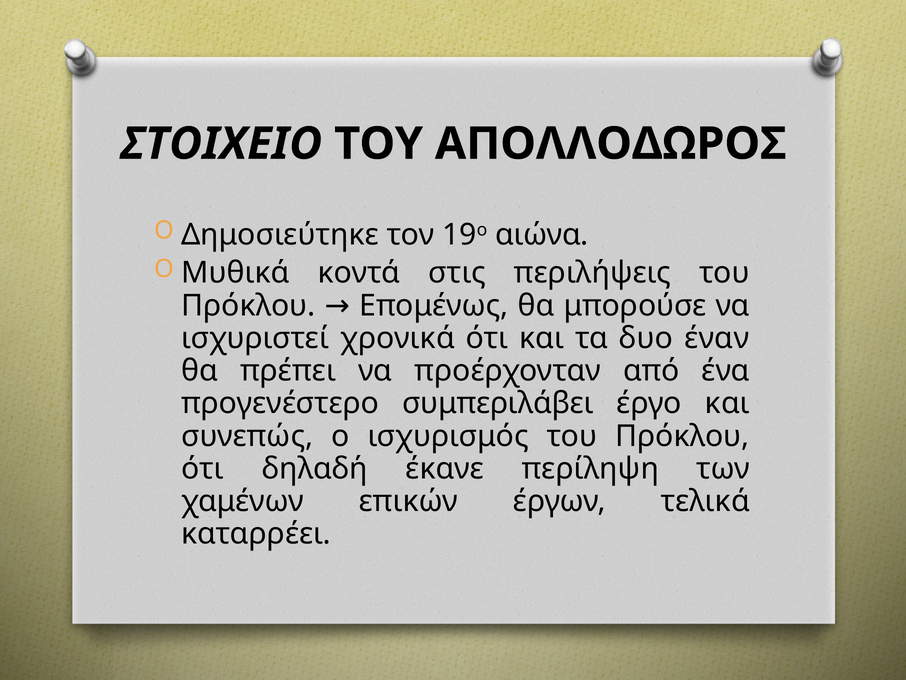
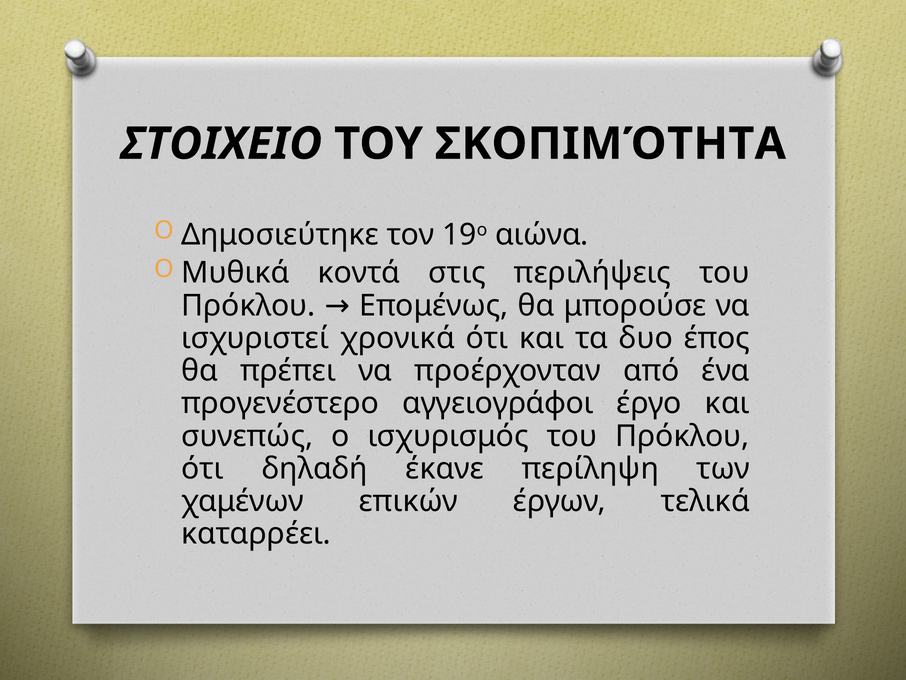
ΑΠΟΛΛΟΔΩΡΟΣ: ΑΠΟΛΛΟΔΩΡΟΣ -> ΣΚΟΠΙΜΌΤΗΤΑ (610, 144)
έναν: έναν -> έπος (717, 338)
συμπεριλάβει: συμπεριλάβει -> αγγειογράφοι (498, 403)
